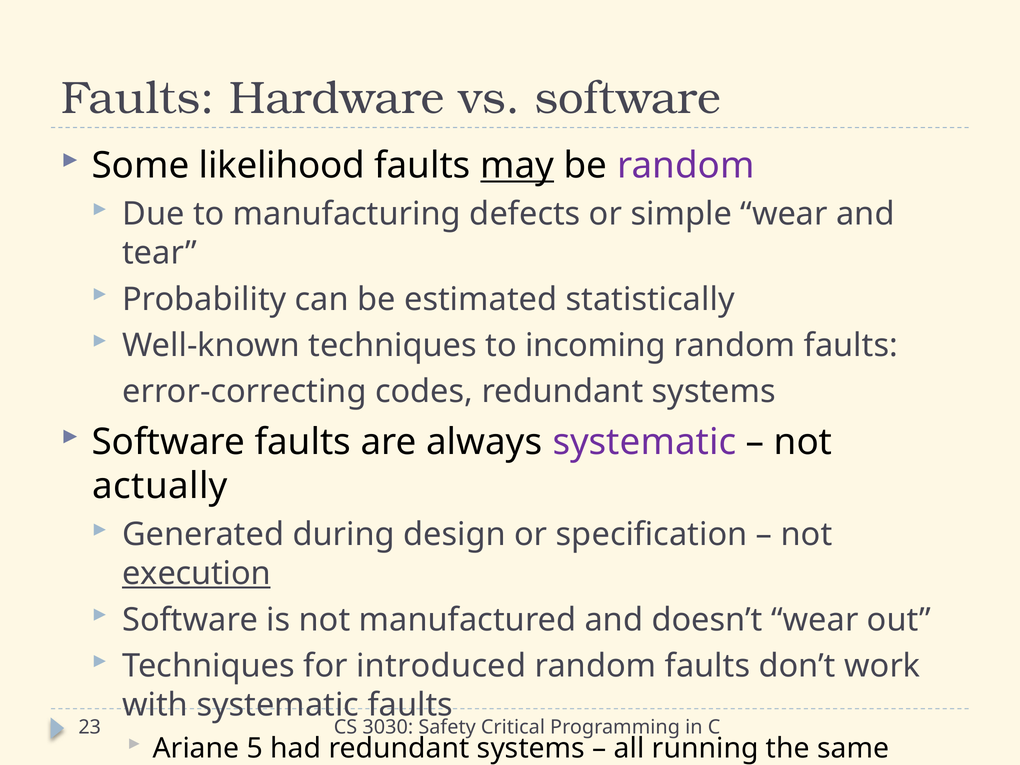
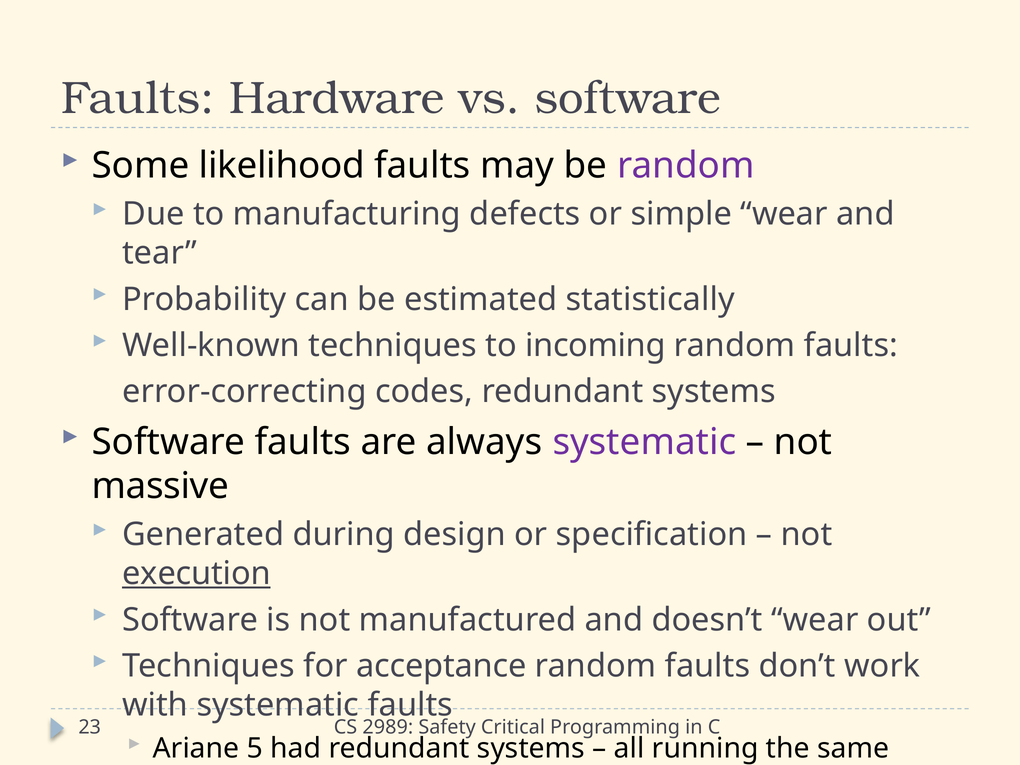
may underline: present -> none (517, 166)
actually: actually -> massive (160, 486)
introduced: introduced -> acceptance (441, 666)
3030: 3030 -> 2989 (388, 727)
